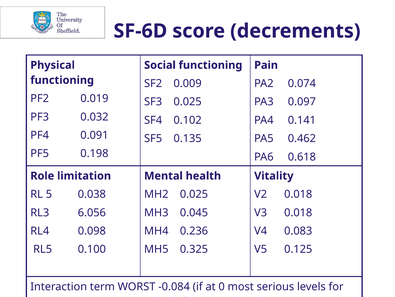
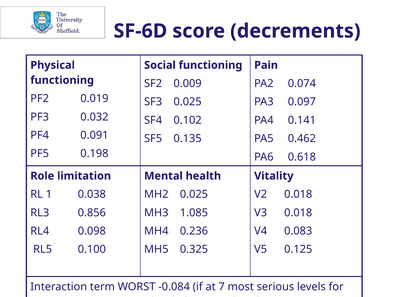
5: 5 -> 1 (49, 194)
6.056: 6.056 -> 0.856 (92, 212)
0.045: 0.045 -> 1.085 (194, 212)
0: 0 -> 7 (222, 286)
